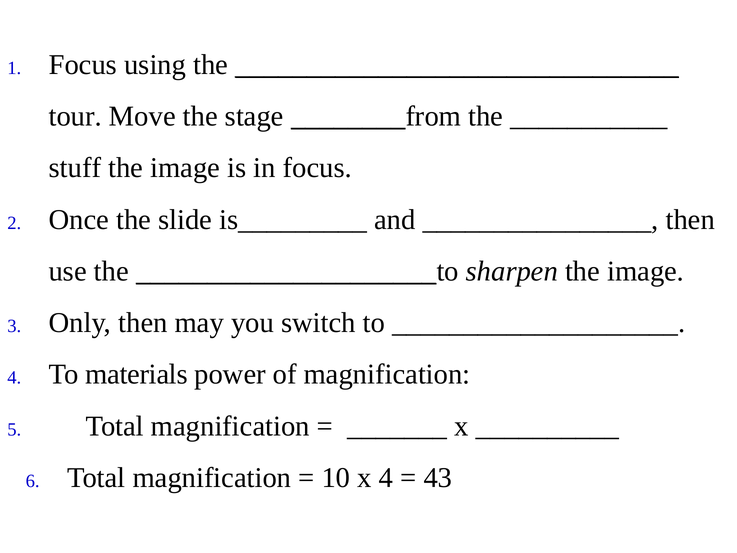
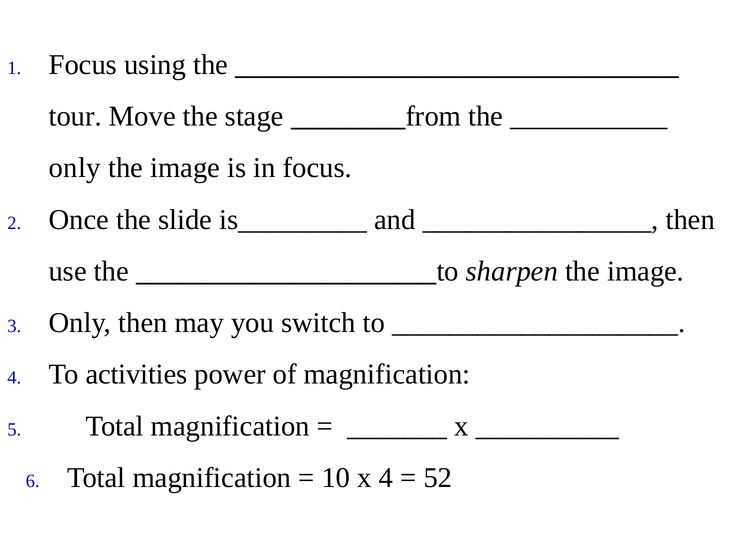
stuff: stuff -> only (75, 168)
materials: materials -> activities (136, 374)
43: 43 -> 52 (438, 478)
